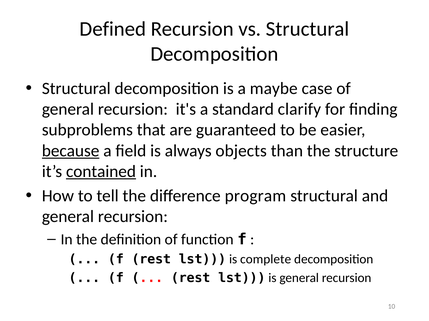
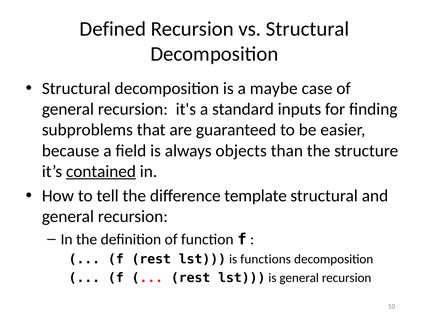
clarify: clarify -> inputs (299, 110)
because underline: present -> none (71, 151)
program: program -> template (256, 196)
complete: complete -> functions (266, 260)
